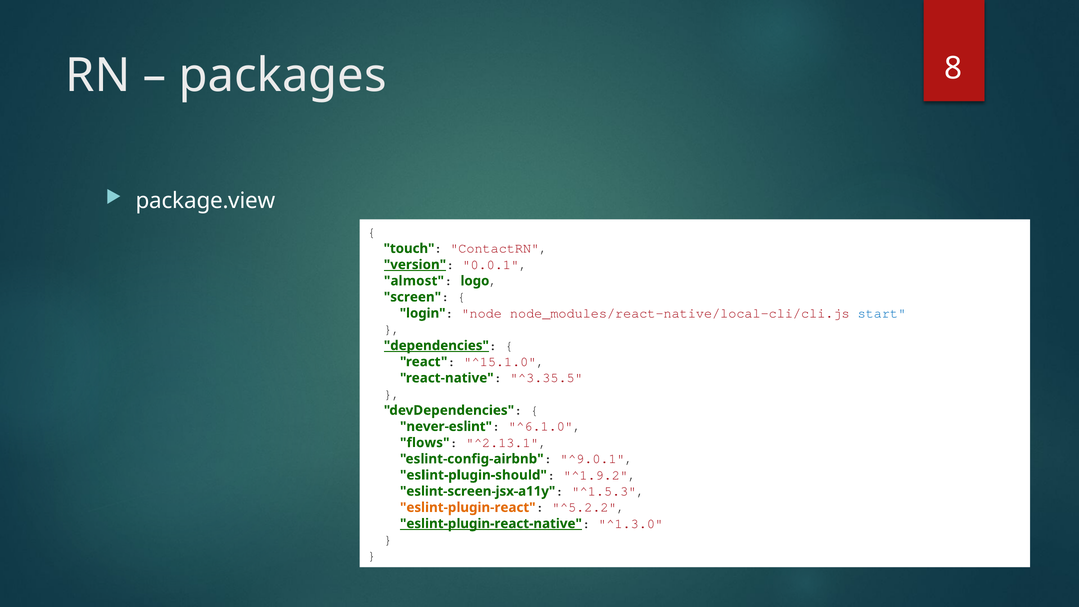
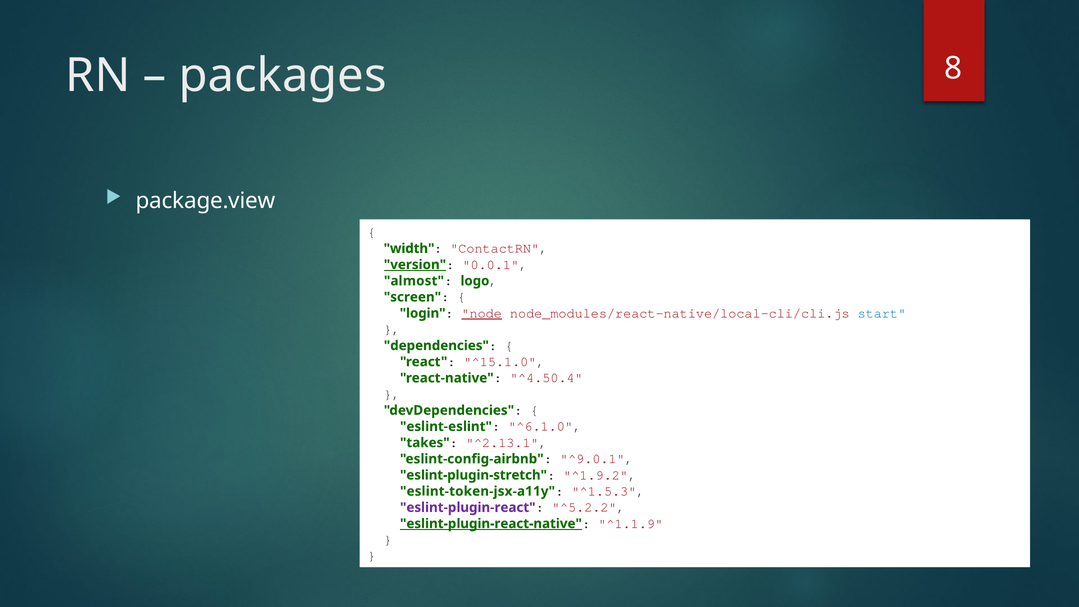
touch: touch -> width (409, 248)
node underline: none -> present (482, 313)
dependencies underline: present -> none (436, 346)
^3.35.5: ^3.35.5 -> ^4.50.4 (546, 378)
never-eslint: never-eslint -> eslint-eslint (446, 426)
flows: flows -> takes (425, 443)
eslint-plugin-should: eslint-plugin-should -> eslint-plugin-stretch (473, 475)
eslint-screen-jsx-a11y: eslint-screen-jsx-a11y -> eslint-token-jsx-a11y (478, 491)
eslint-plugin-react colour: orange -> purple (468, 507)
^1.3.0: ^1.3.0 -> ^1.1.9 (631, 524)
